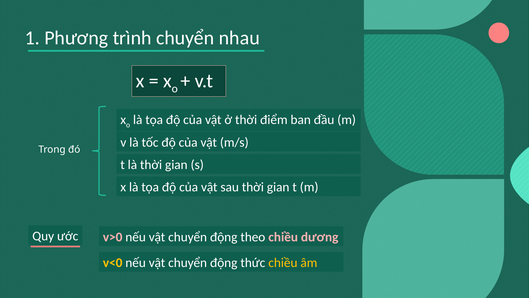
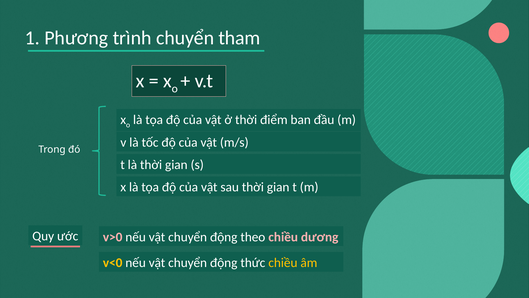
nhau: nhau -> tham (239, 38)
